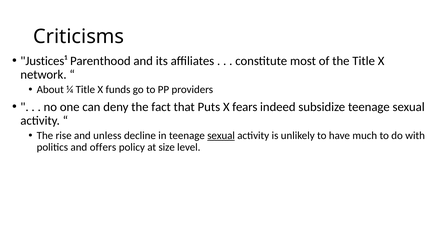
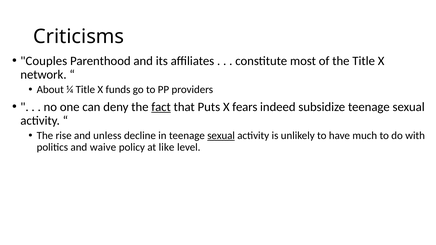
Justices¹: Justices¹ -> Couples (44, 61)
fact underline: none -> present (161, 107)
offers: offers -> waive (103, 147)
size: size -> like (167, 147)
